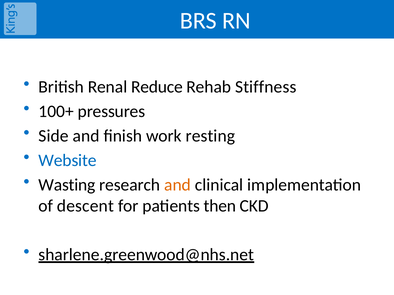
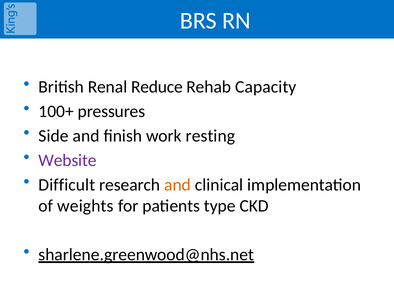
Stiffness: Stiffness -> Capacity (266, 87)
Website colour: blue -> purple (67, 161)
Wasting: Wasting -> Difficult (67, 185)
descent: descent -> weights (85, 206)
then: then -> type (220, 206)
